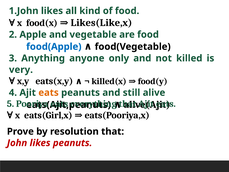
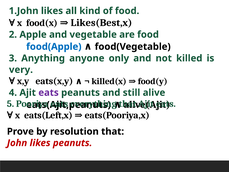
Likes(Like,x: Likes(Like,x -> Likes(Best,x (102, 23)
eats colour: orange -> purple (49, 93)
eats(Girl,x: eats(Girl,x -> eats(Left,x (48, 115)
